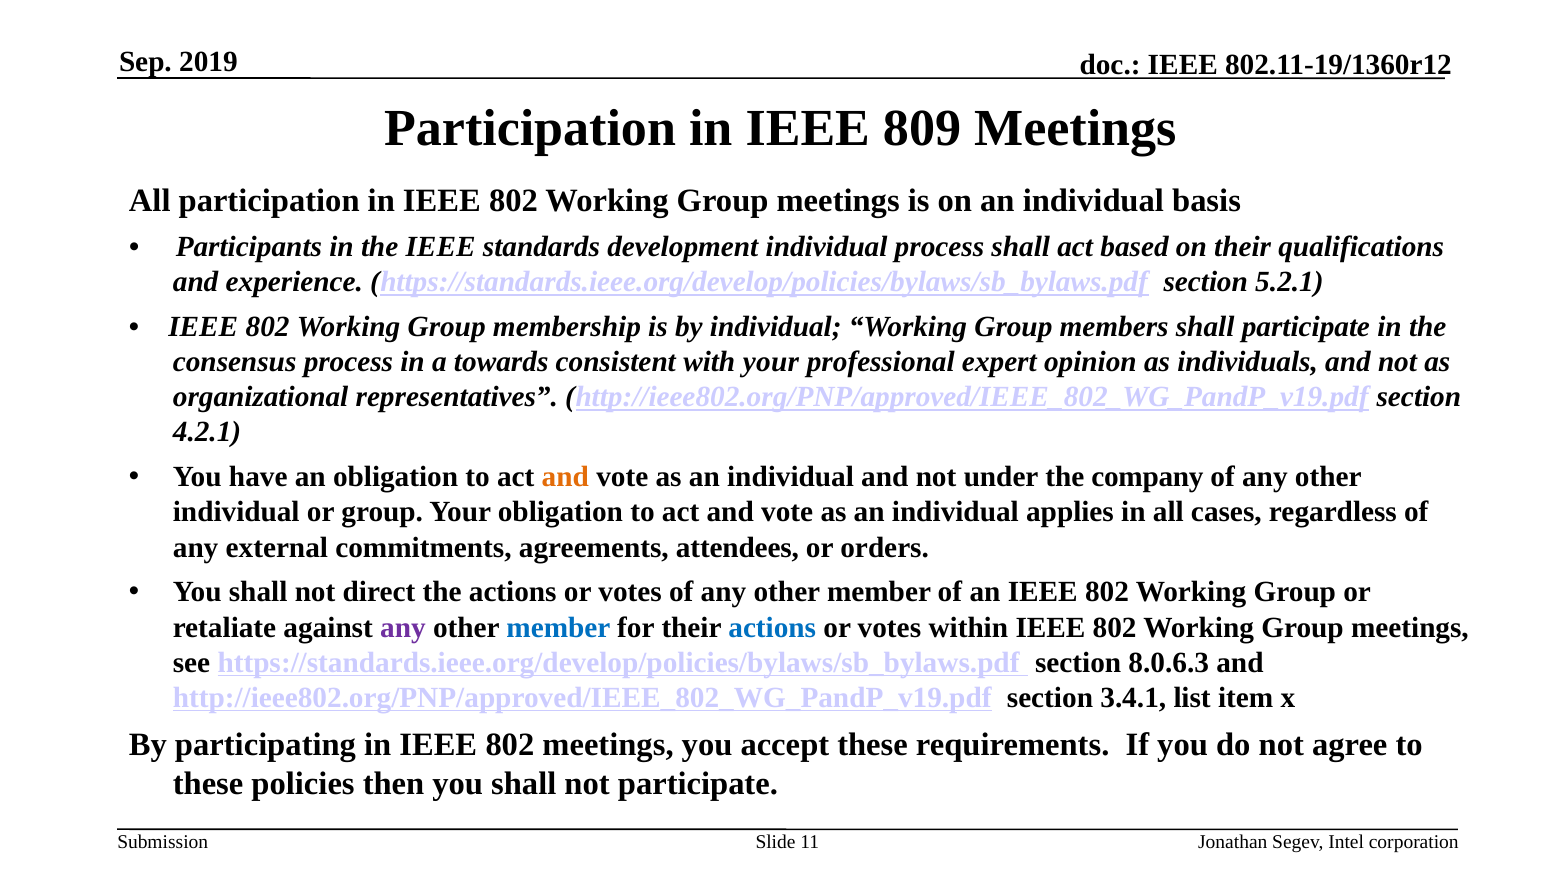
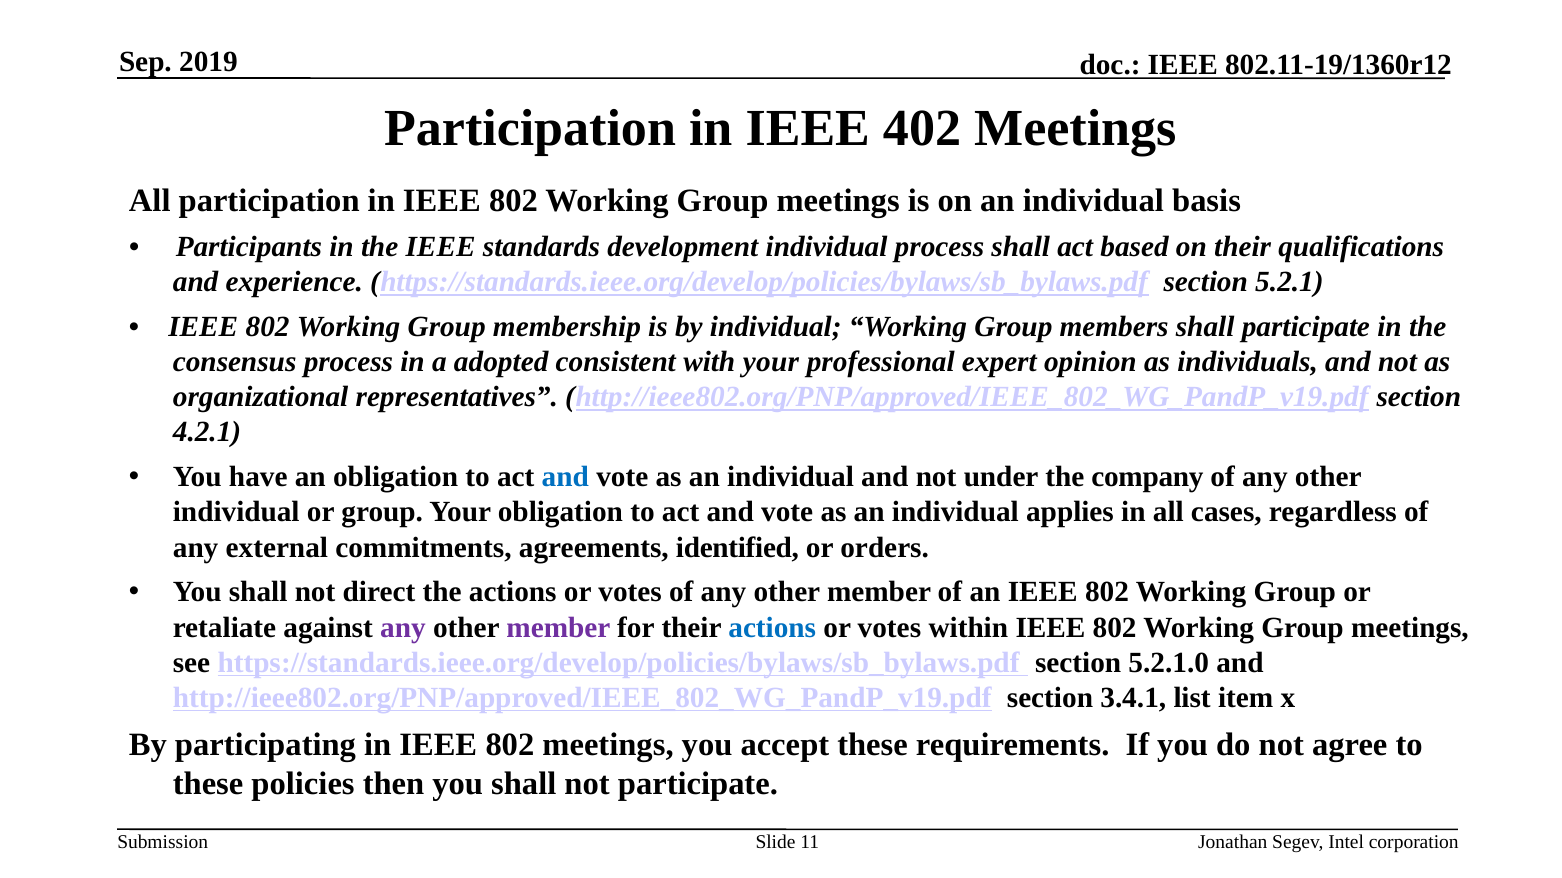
809: 809 -> 402 (922, 129)
towards: towards -> adopted (501, 362)
and colour: orange -> blue (565, 478)
attendees: attendees -> identified (737, 548)
member colour: blue -> purple (558, 628)
8.0.6.3: 8.0.6.3 -> 5.2.1.0 (1169, 663)
